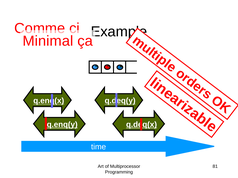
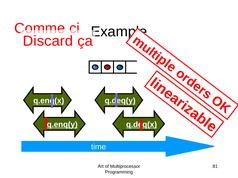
Minimal: Minimal -> Discard (48, 41)
